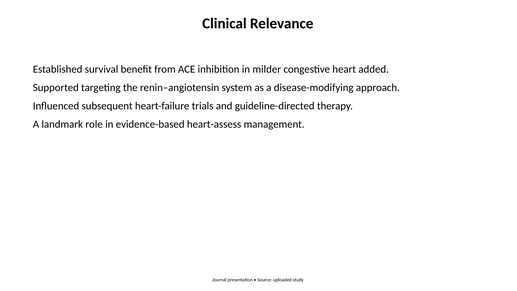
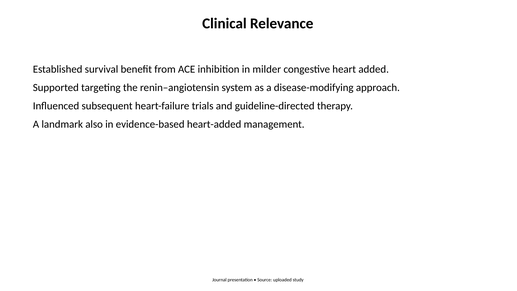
role: role -> also (94, 124)
heart-assess: heart-assess -> heart-added (214, 124)
